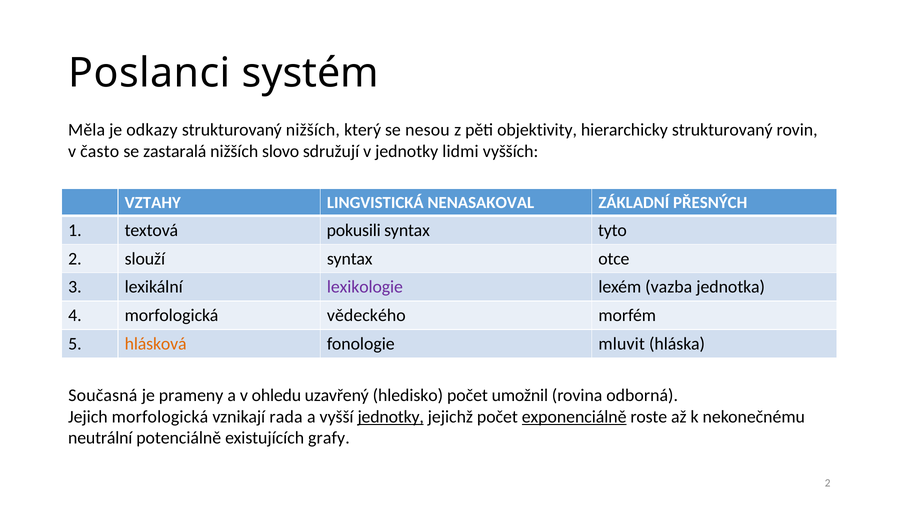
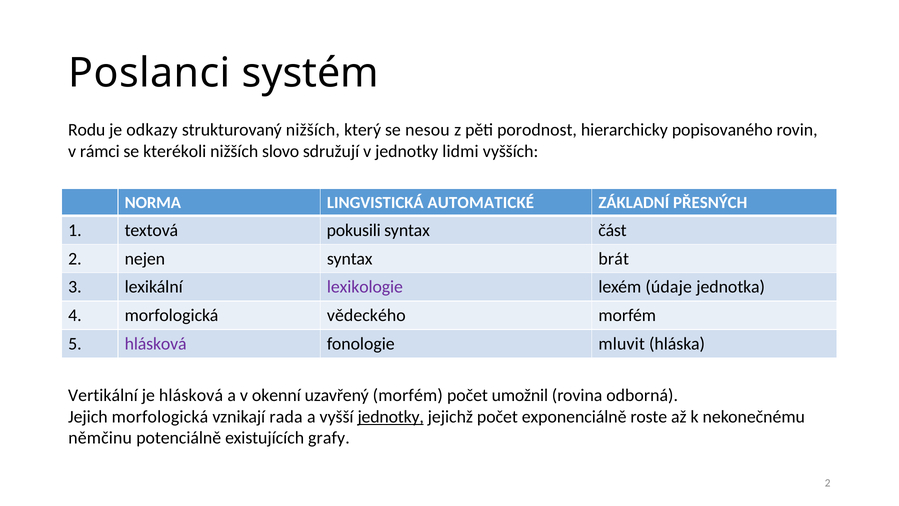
Měla: Měla -> Rodu (87, 130)
objektivity: objektivity -> porodnost (537, 130)
hierarchicky strukturovaný: strukturovaný -> popisovaného (722, 130)
často: často -> rámci (100, 151)
zastaralá: zastaralá -> kterékoli (175, 151)
VZTAHY: VZTAHY -> NORMA (153, 202)
NENASAKOVAL: NENASAKOVAL -> AUTOMATICKÉ (481, 202)
tyto: tyto -> část (612, 230)
slouží: slouží -> nejen (145, 258)
otce: otce -> brát (614, 258)
vazba: vazba -> údaje (669, 287)
hlásková colour: orange -> purple (156, 344)
Současná: Současná -> Vertikální (103, 395)
je prameny: prameny -> hlásková (191, 395)
ohledu: ohledu -> okenní (276, 395)
uzavřený hledisko: hledisko -> morfém (408, 395)
exponenciálně underline: present -> none (574, 416)
neutrální: neutrální -> němčinu (100, 438)
